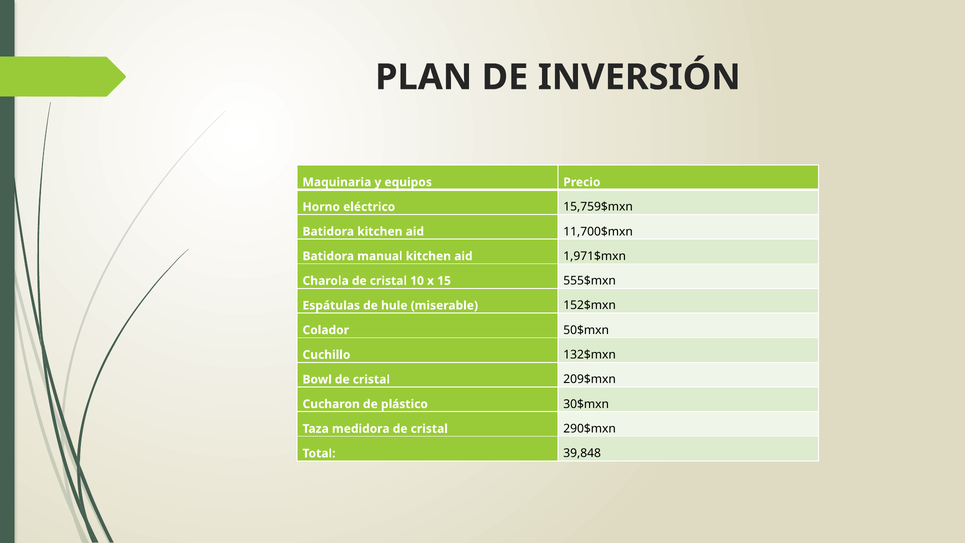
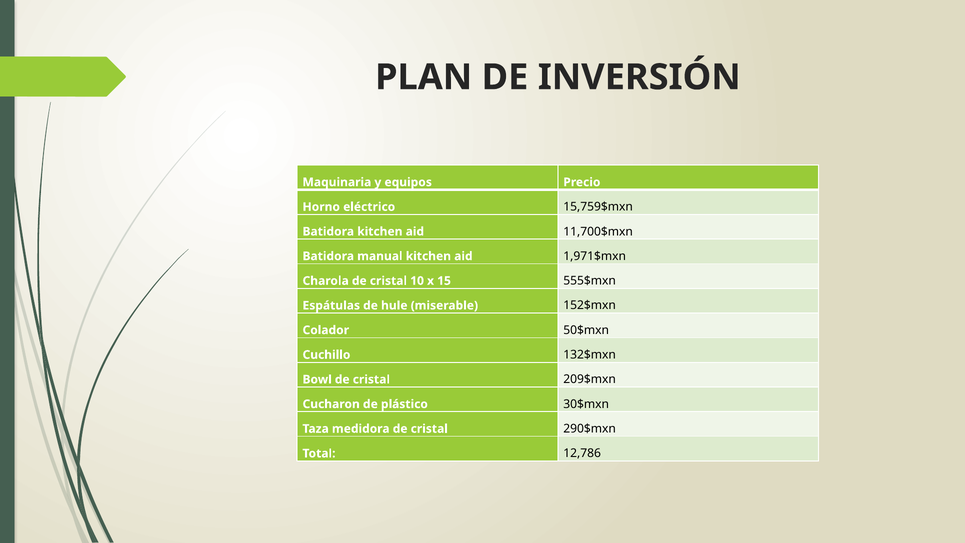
39,848: 39,848 -> 12,786 (582, 453)
